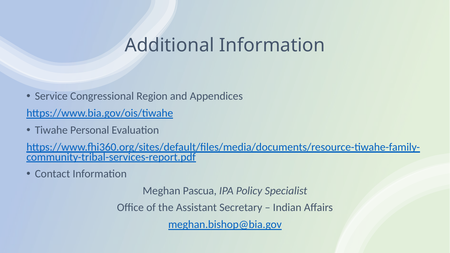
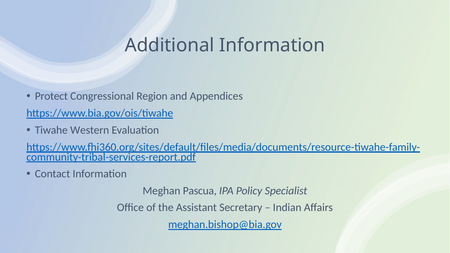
Service: Service -> Protect (51, 96)
Personal: Personal -> Western (90, 130)
